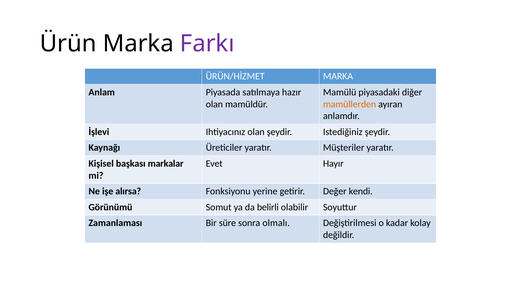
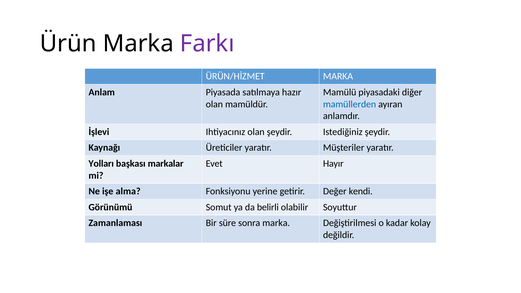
mamüllerden colour: orange -> blue (350, 104)
Kişisel: Kişisel -> Yolları (101, 164)
alırsa: alırsa -> alma (128, 191)
sonra olmalı: olmalı -> marka (276, 223)
